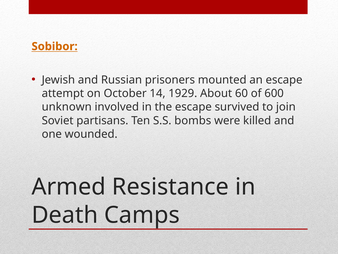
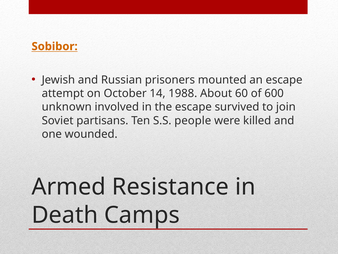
1929: 1929 -> 1988 (183, 93)
bombs: bombs -> people (193, 120)
